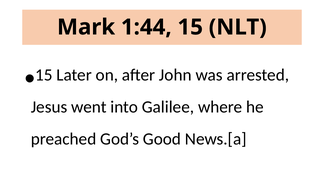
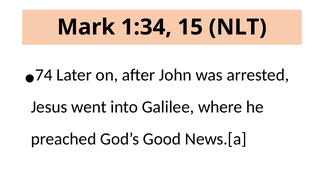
1:44: 1:44 -> 1:34 (146, 27)
15: 15 -> 74 (44, 75)
